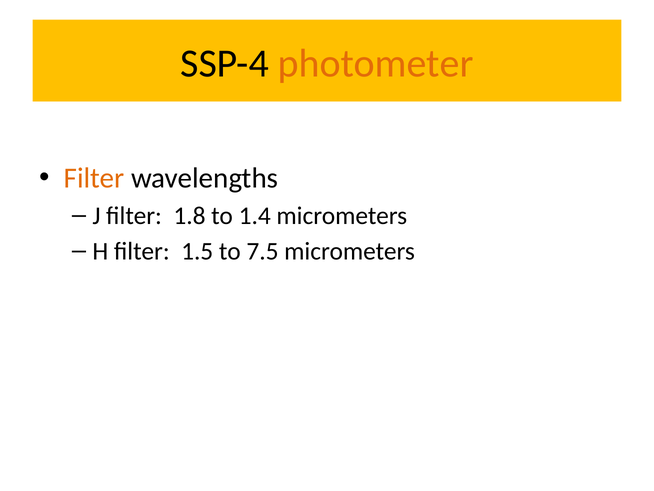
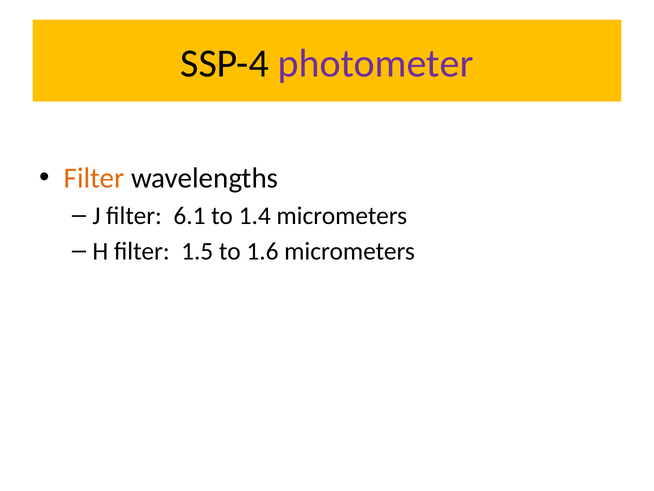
photometer colour: orange -> purple (376, 63)
1.8: 1.8 -> 6.1 (189, 215)
7.5: 7.5 -> 1.6 (262, 251)
